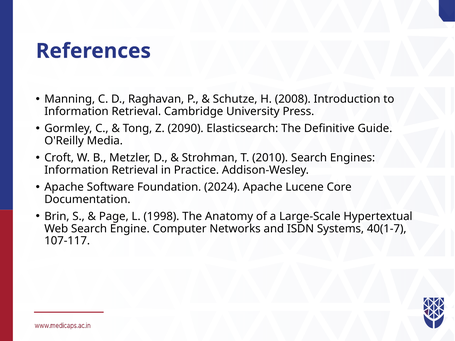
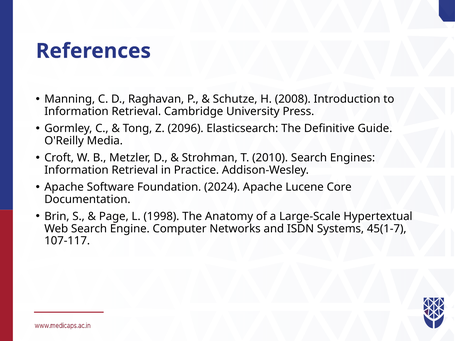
2090: 2090 -> 2096 (186, 129)
40(1-7: 40(1-7 -> 45(1-7 (387, 229)
